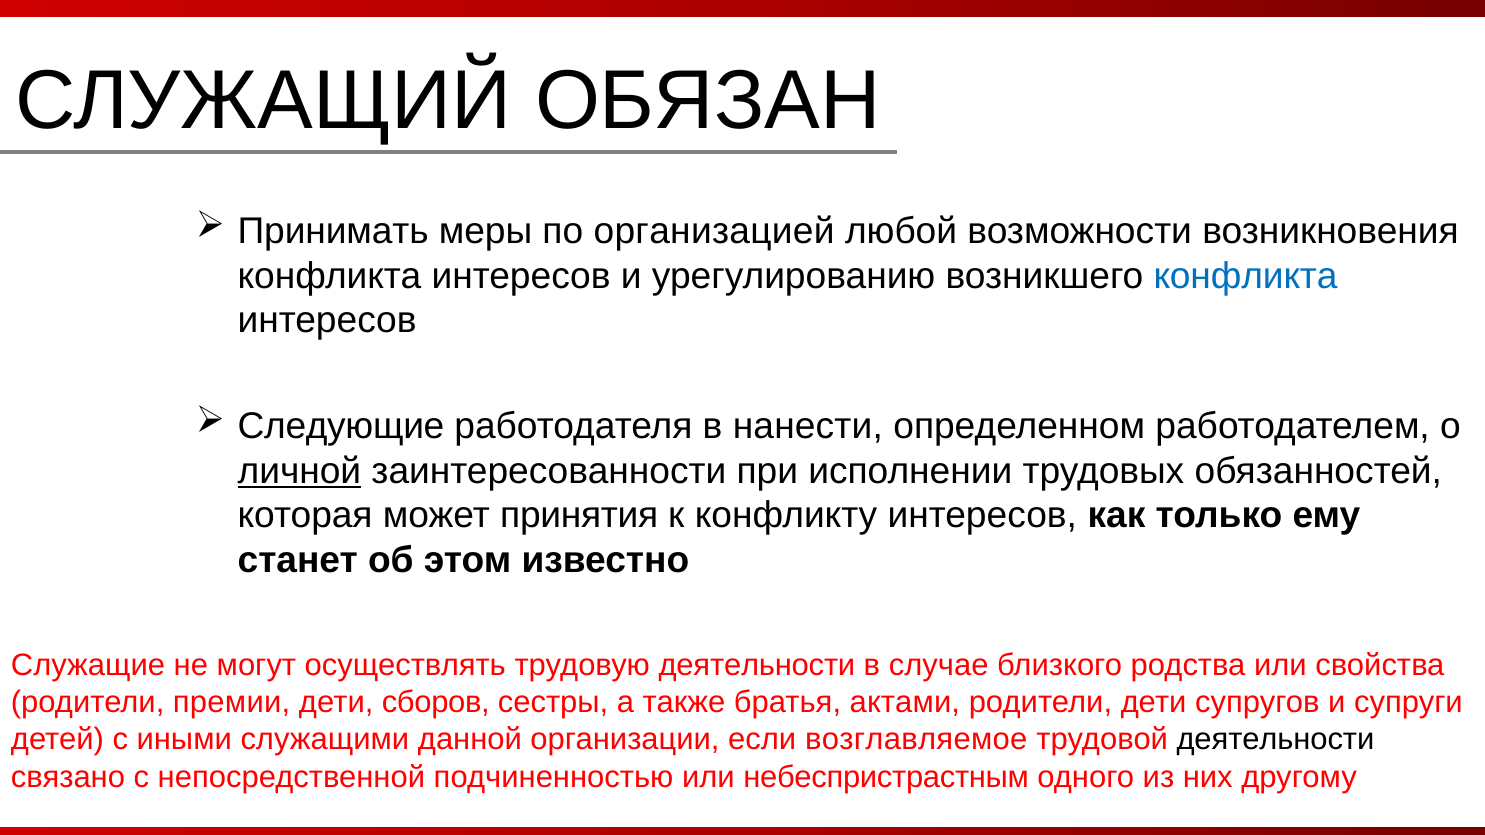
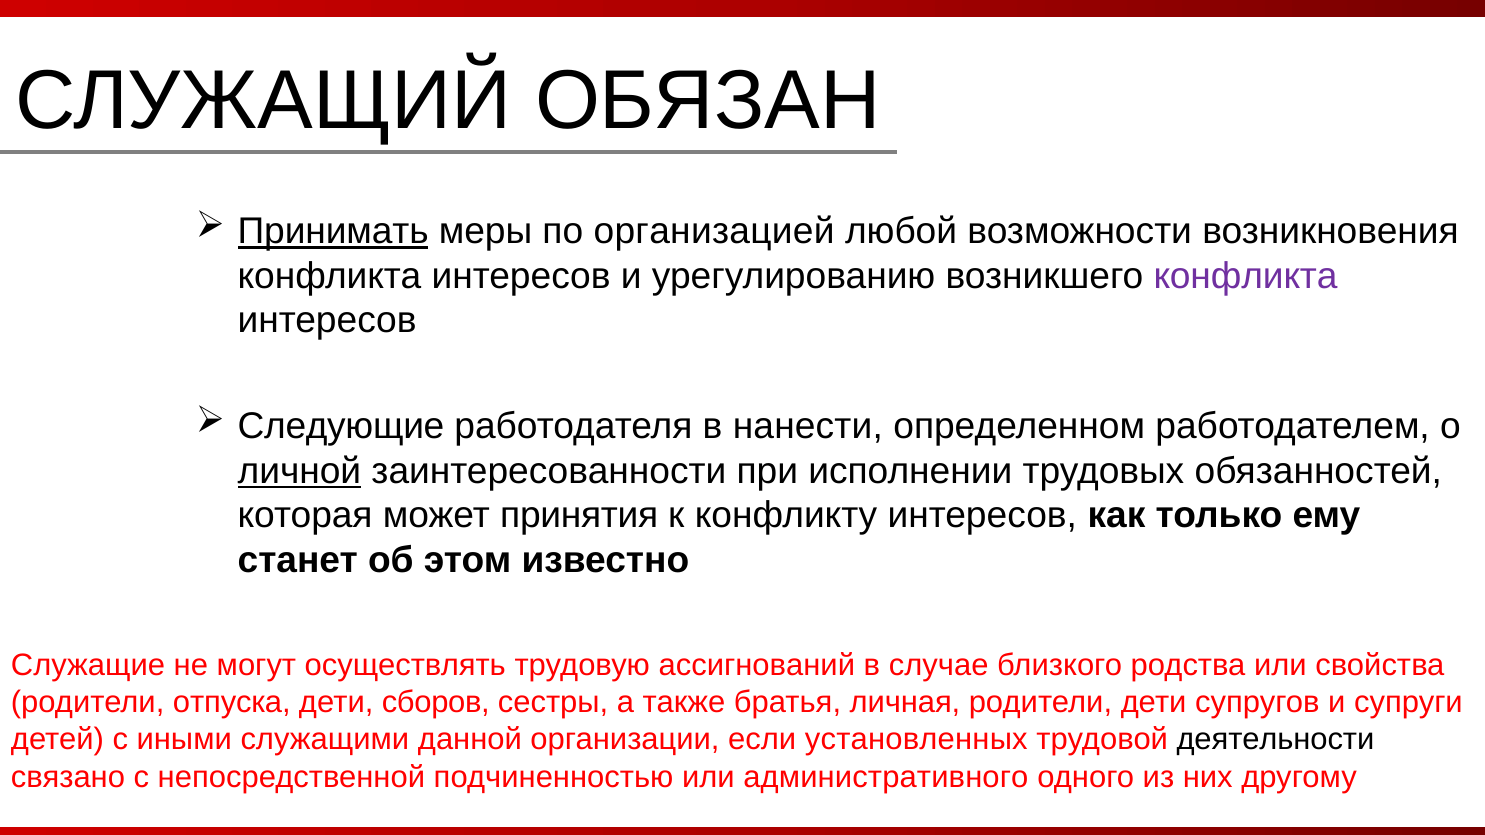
Принимать underline: none -> present (333, 232)
конфликта colour: blue -> purple (1246, 276)
трудовую деятельности: деятельности -> ассигнований (757, 666)
премии: премии -> отпуска (232, 703)
актами: актами -> личная (905, 703)
возглавляемое: возглавляемое -> установленных (916, 740)
небеспристрастным: небеспристрастным -> административного (886, 777)
